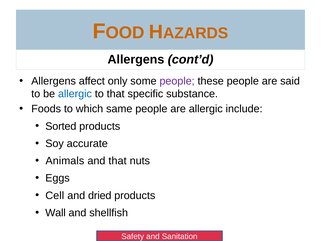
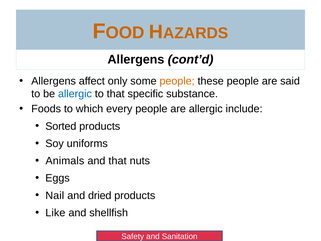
people colour: purple -> orange (177, 81)
same: same -> every (119, 109)
accurate: accurate -> uniforms (87, 143)
Cell: Cell -> Nail (55, 195)
Wall: Wall -> Like (55, 213)
